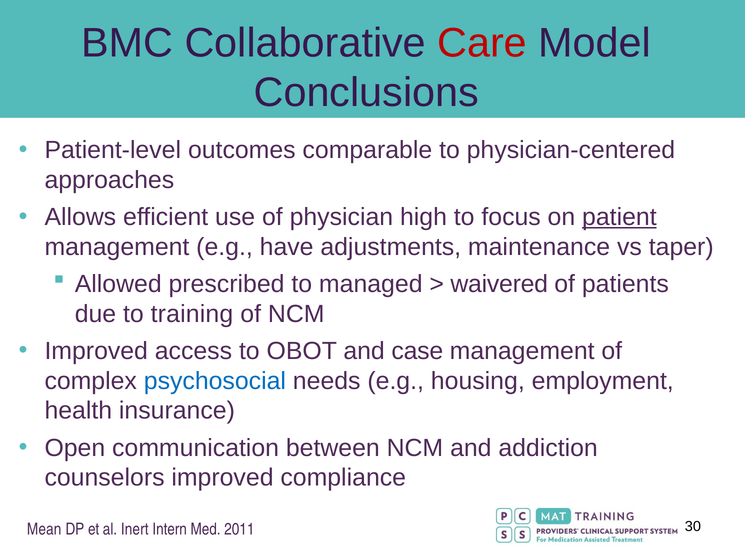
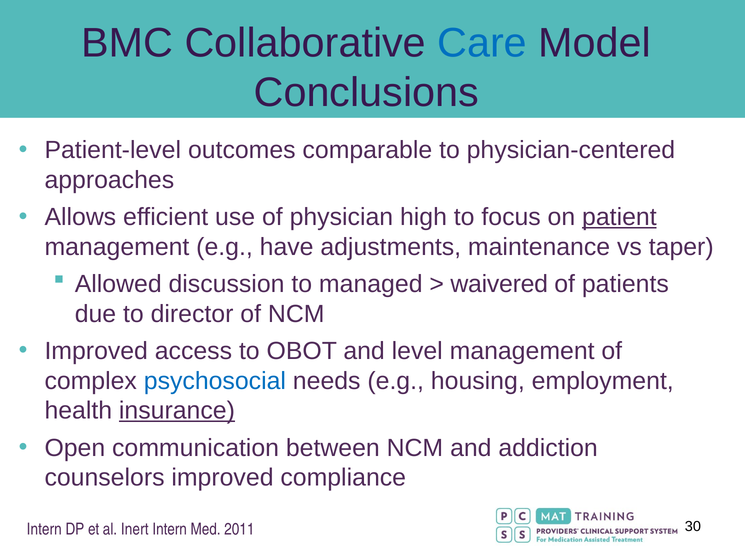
Care colour: red -> blue (482, 43)
prescribed: prescribed -> discussion (227, 285)
training: training -> director (192, 314)
case: case -> level (417, 352)
insurance underline: none -> present (177, 411)
Mean: Mean -> Intern (44, 530)
